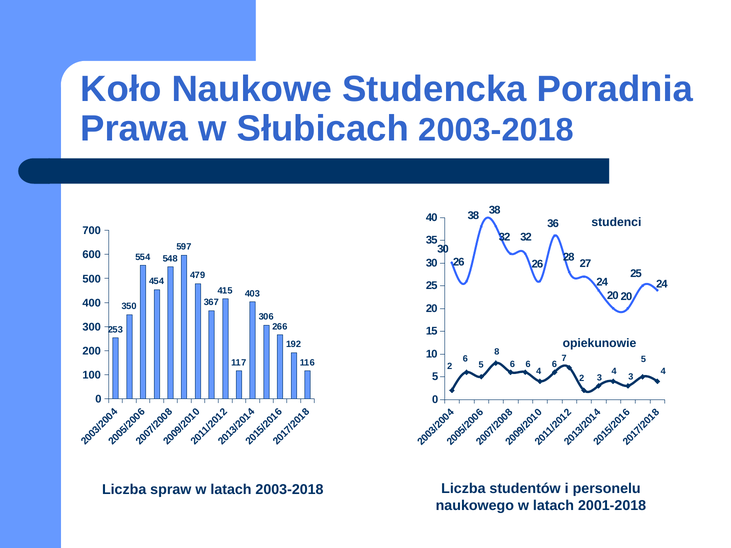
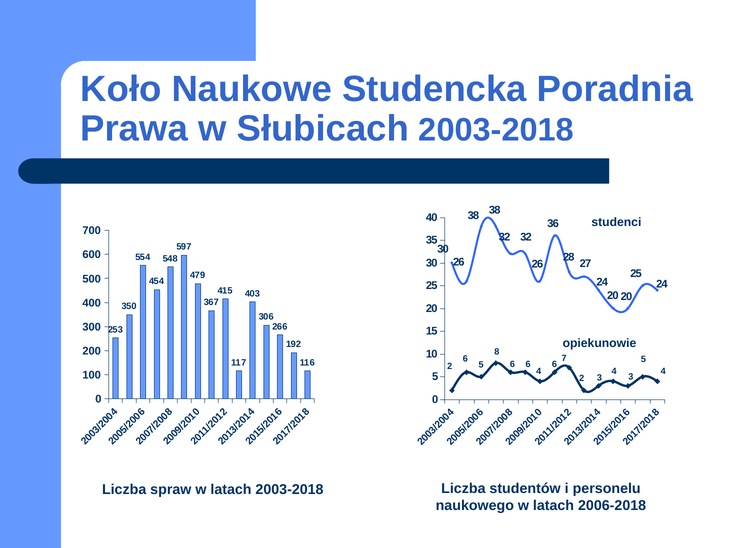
2001-2018: 2001-2018 -> 2006-2018 (612, 506)
